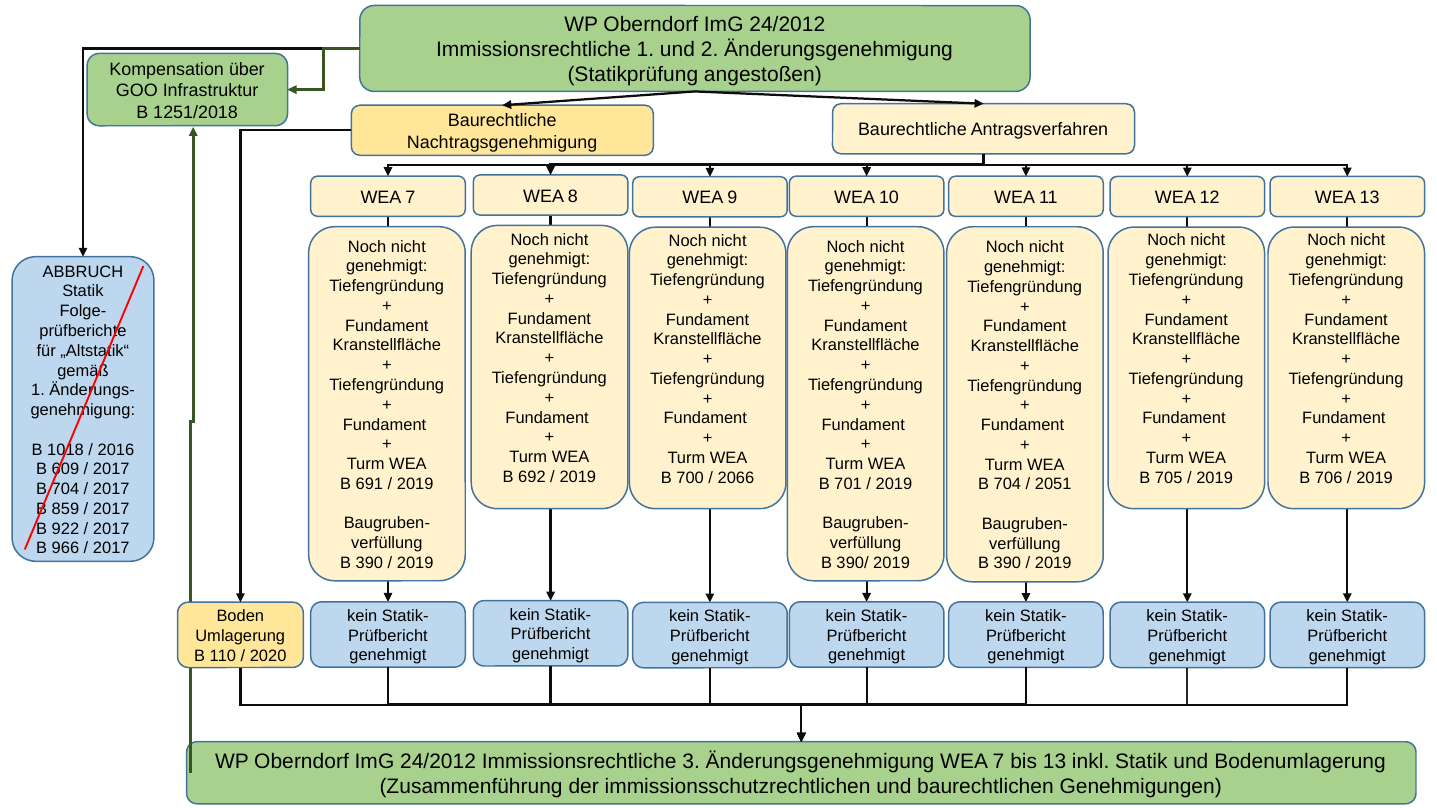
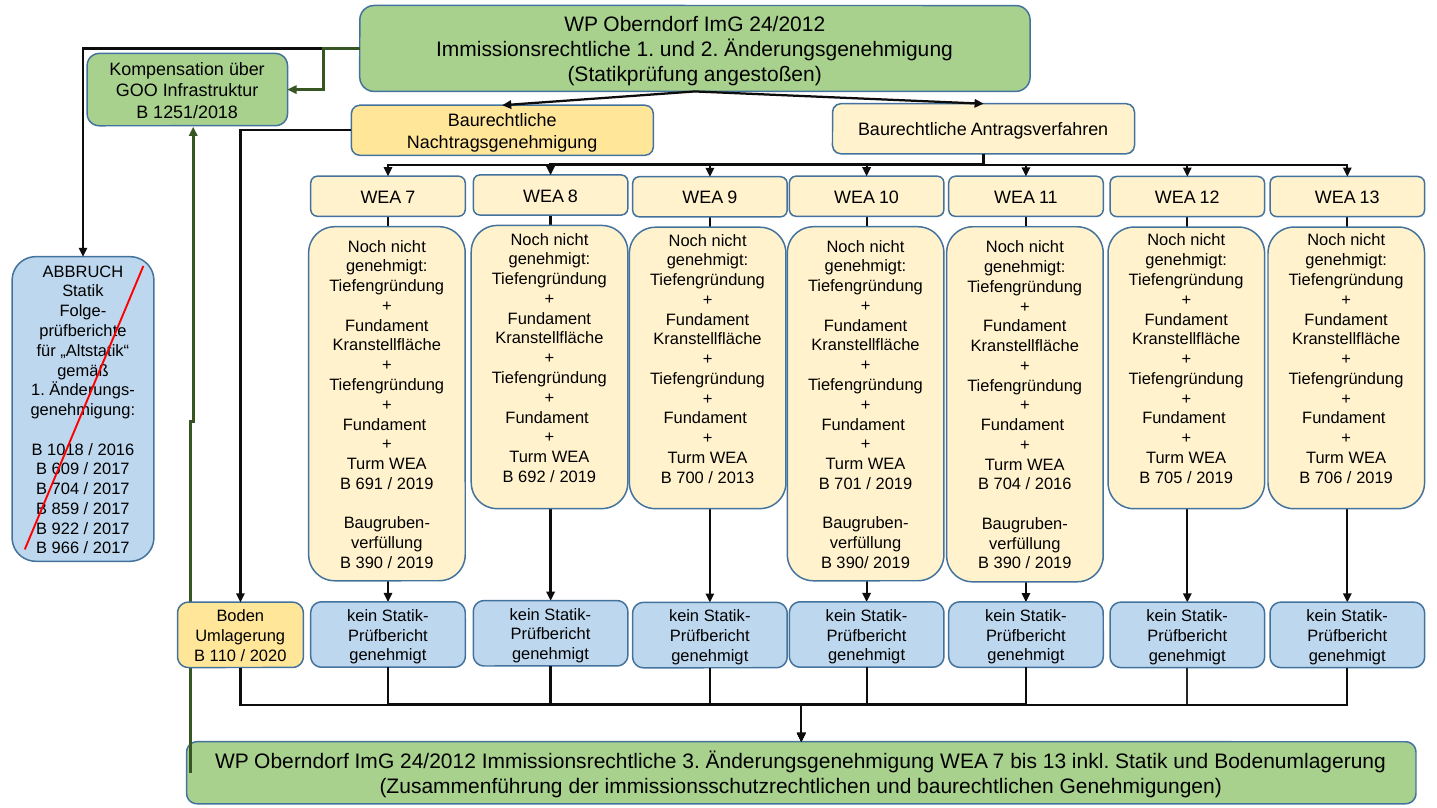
2066: 2066 -> 2013 (736, 478)
2051: 2051 -> 2016 (1053, 485)
